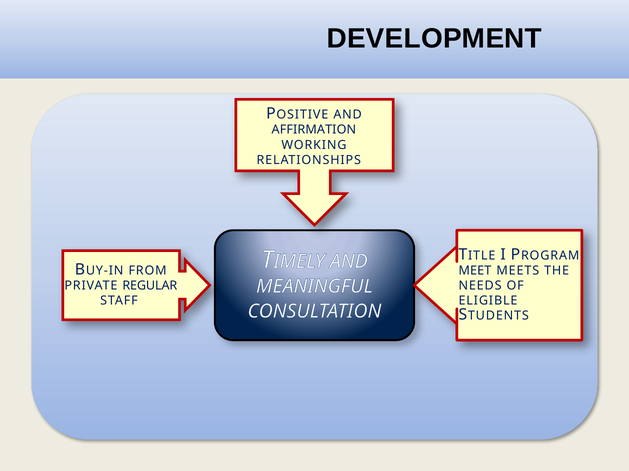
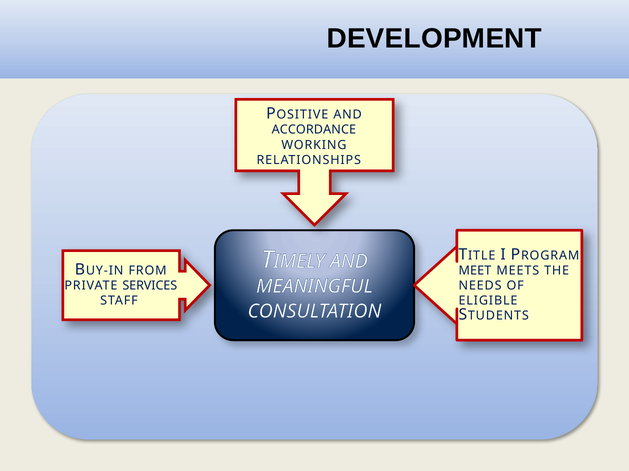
AFFIRMATION: AFFIRMATION -> ACCORDANCE (314, 130)
REGULAR: REGULAR -> SERVICES (150, 286)
